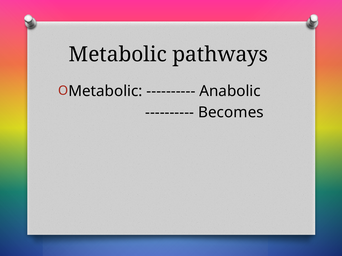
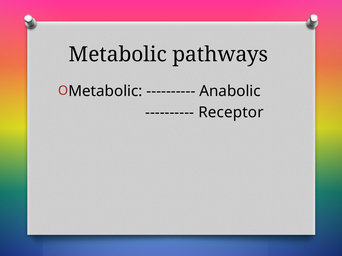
Becomes: Becomes -> Receptor (231, 112)
